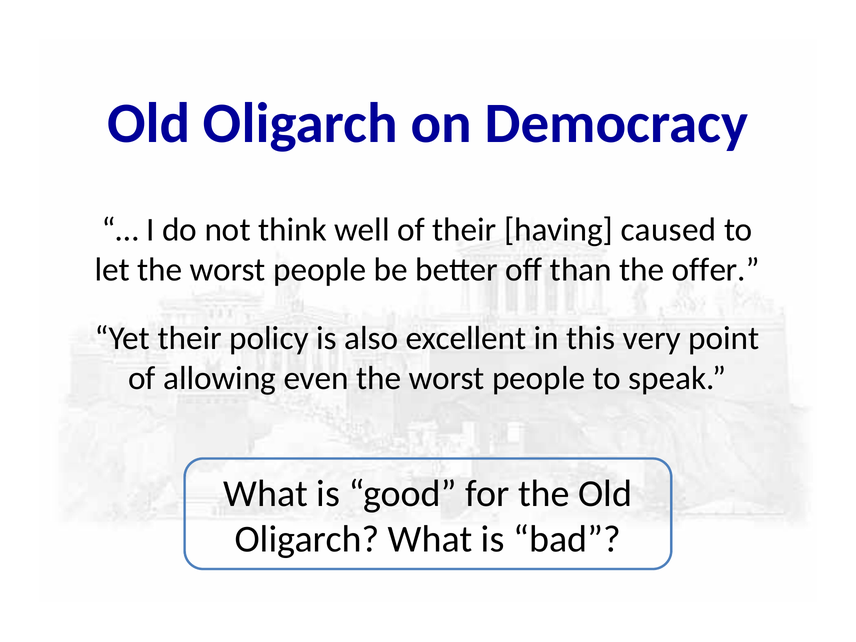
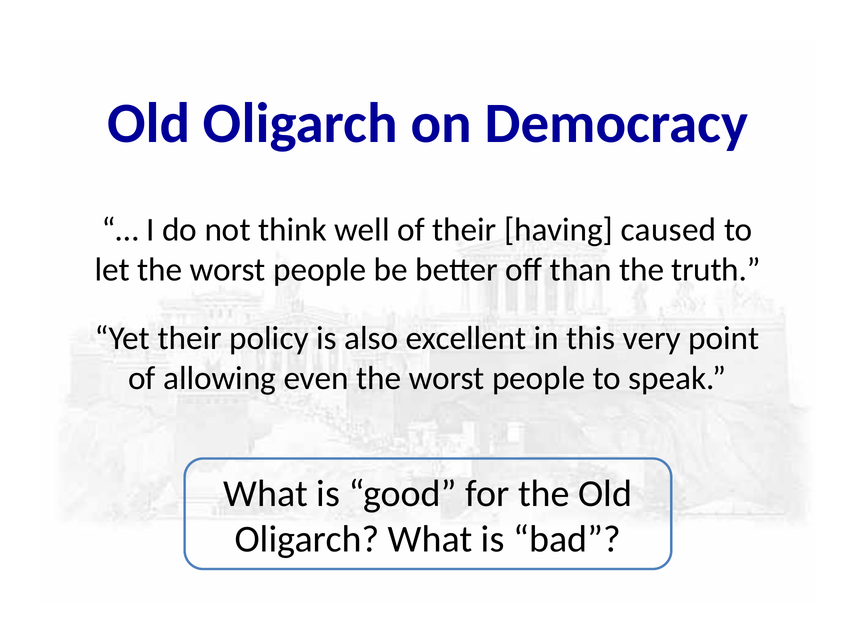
offer: offer -> truth (716, 270)
